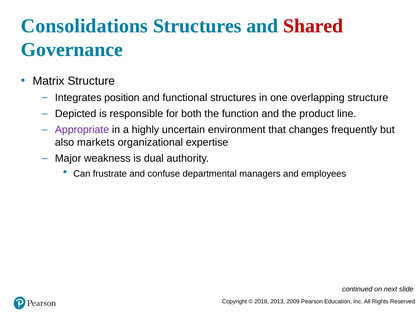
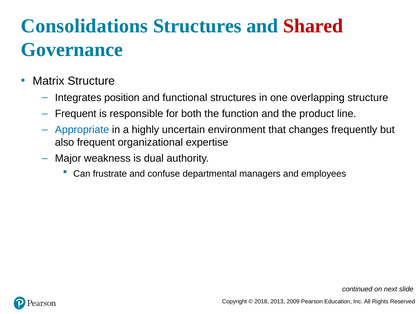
Depicted: Depicted -> Frequent (76, 114)
Appropriate colour: purple -> blue (82, 130)
also markets: markets -> frequent (96, 143)
